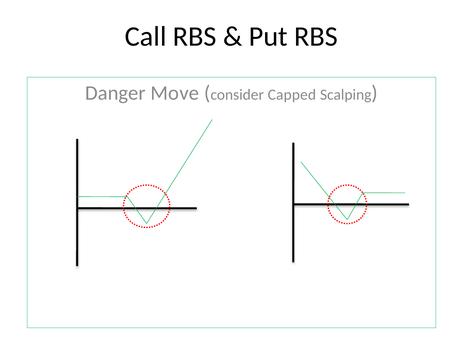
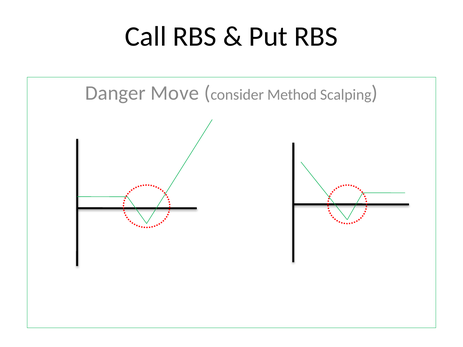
Capped: Capped -> Method (292, 95)
